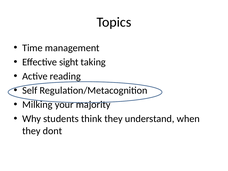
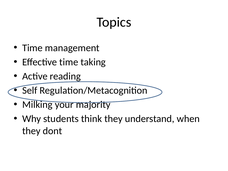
Effective sight: sight -> time (69, 62)
